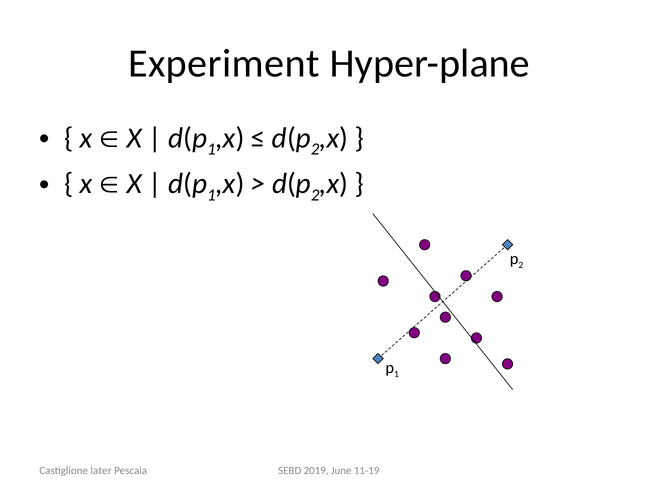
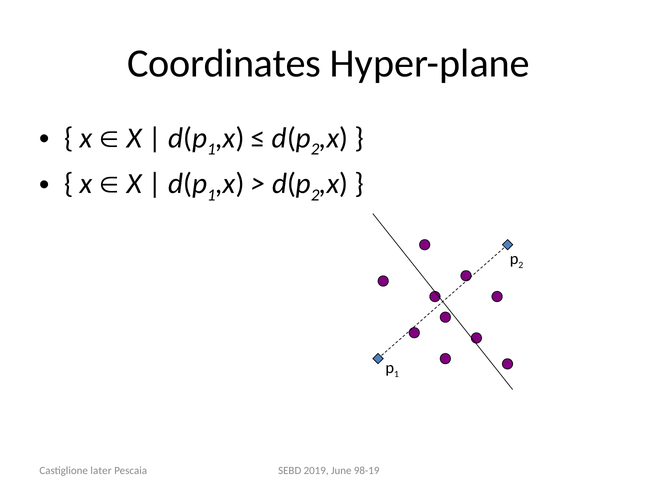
Experiment: Experiment -> Coordinates (224, 64)
11-19: 11-19 -> 98-19 (367, 471)
